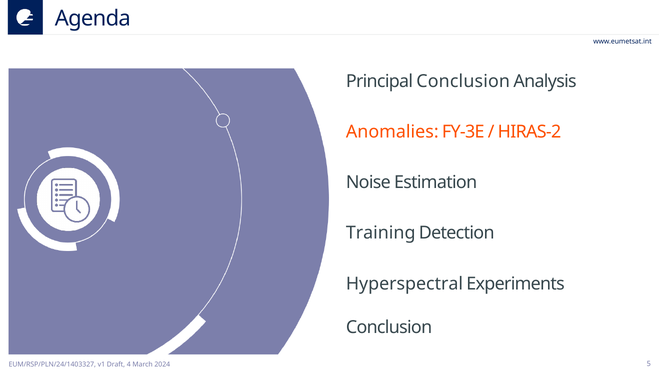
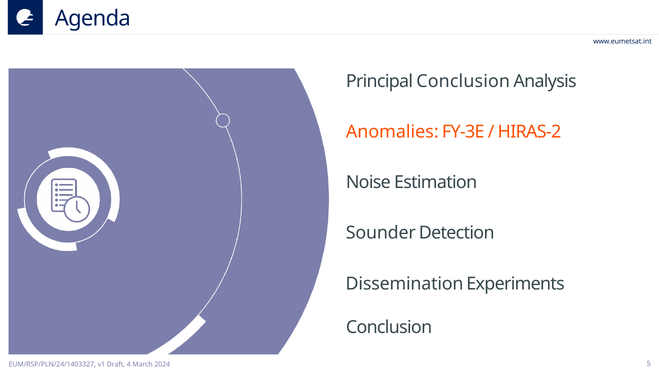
Training: Training -> Sounder (381, 233)
Hyperspectral: Hyperspectral -> Dissemination (405, 283)
